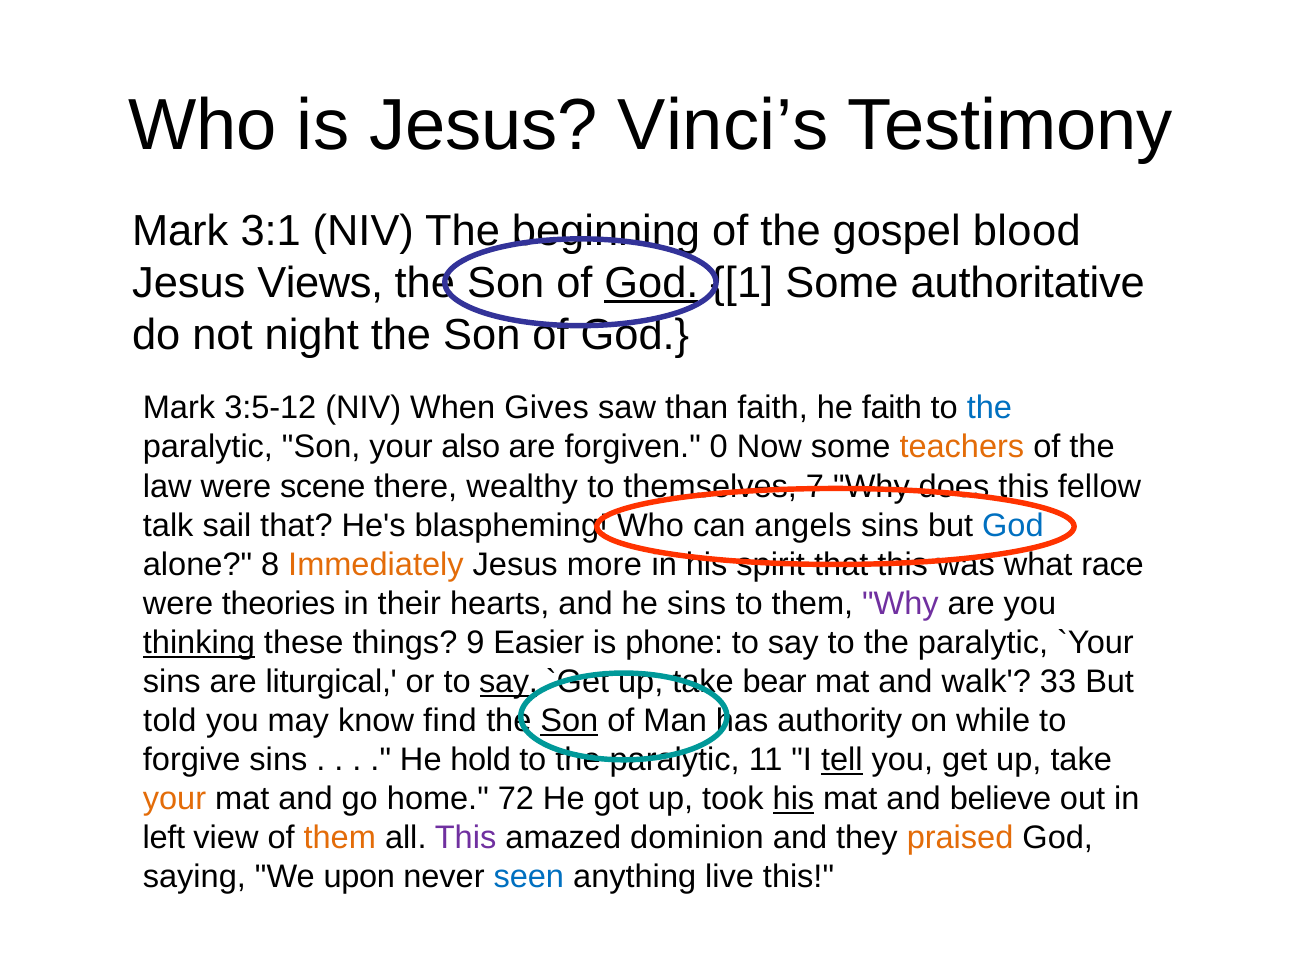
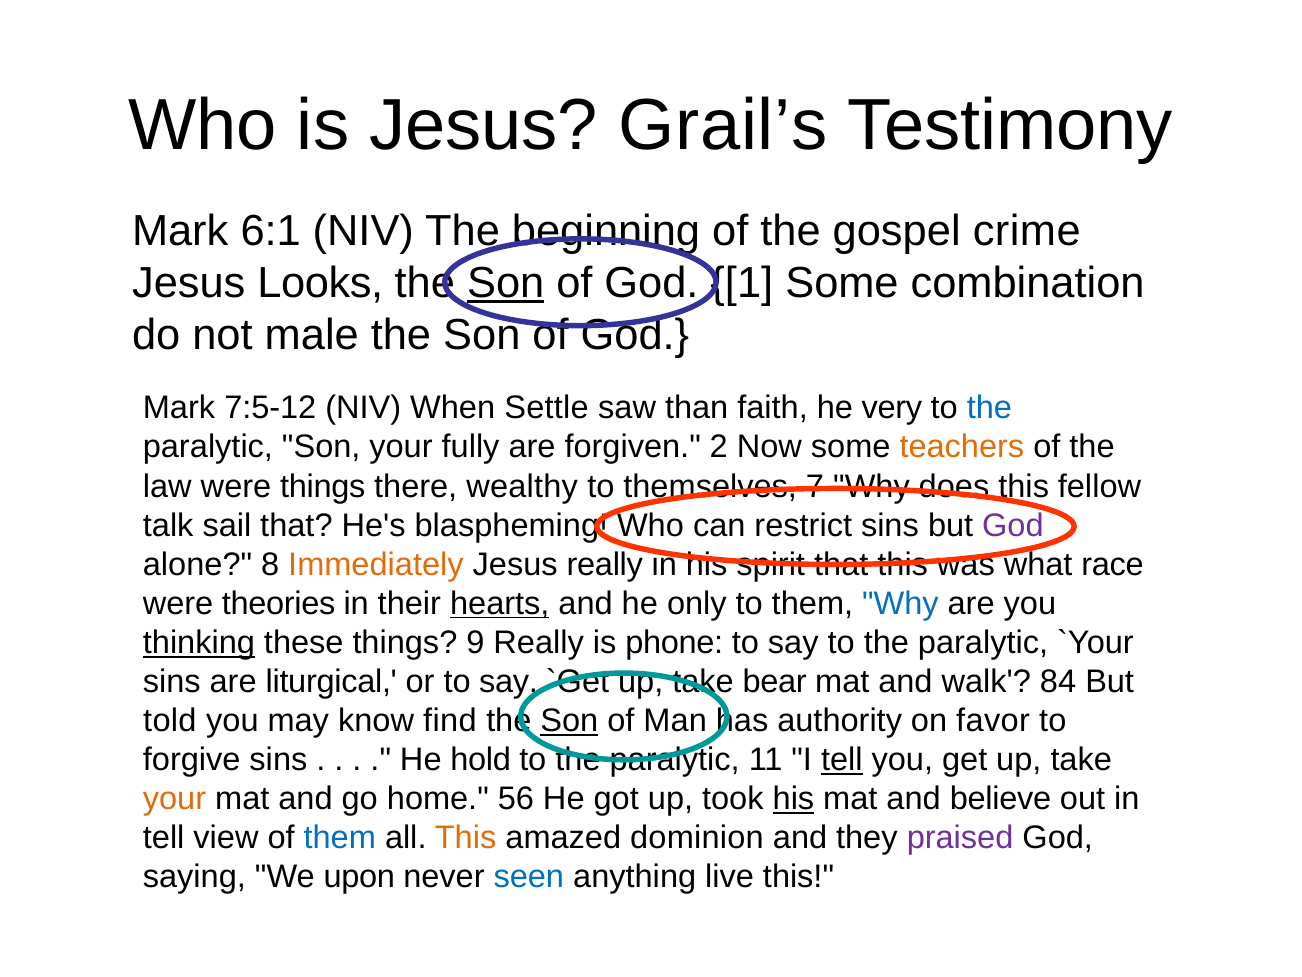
Vinci’s: Vinci’s -> Grail’s (723, 126)
3:1: 3:1 -> 6:1 (271, 231)
blood: blood -> crime (1027, 231)
Views: Views -> Looks (320, 283)
Son underline: none -> present (506, 283)
God underline: present -> none (651, 283)
authoritative: authoritative -> combination (1028, 283)
night: night -> male (312, 335)
3:5-12: 3:5-12 -> 7:5-12 (270, 408)
Gives: Gives -> Settle (547, 408)
he faith: faith -> very (892, 408)
also: also -> fully (471, 447)
0: 0 -> 2 (719, 447)
were scene: scene -> things (323, 486)
angels: angels -> restrict (803, 525)
God colour: blue -> purple (1013, 525)
Jesus more: more -> really (605, 564)
hearts underline: none -> present (500, 603)
he sins: sins -> only (697, 603)
Why colour: purple -> blue (900, 603)
9 Easier: Easier -> Really (539, 642)
say underline: present -> none (508, 681)
33: 33 -> 84 (1058, 681)
while: while -> favor (993, 720)
72: 72 -> 56 (516, 798)
left: left -> tell (164, 838)
them colour: orange -> blue (340, 838)
This colour: purple -> orange (466, 838)
praised colour: orange -> purple (960, 838)
